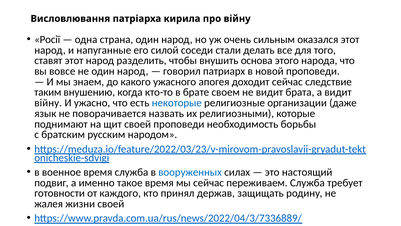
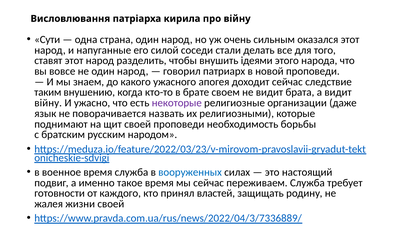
Росії: Росії -> Сути (47, 39)
основа: основа -> ідеями (257, 61)
некоторые colour: blue -> purple (177, 103)
держав: держав -> властей (216, 193)
